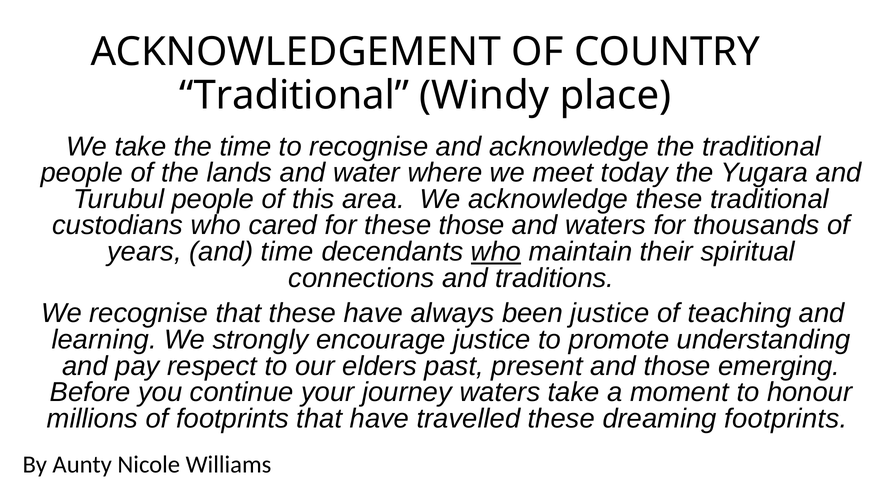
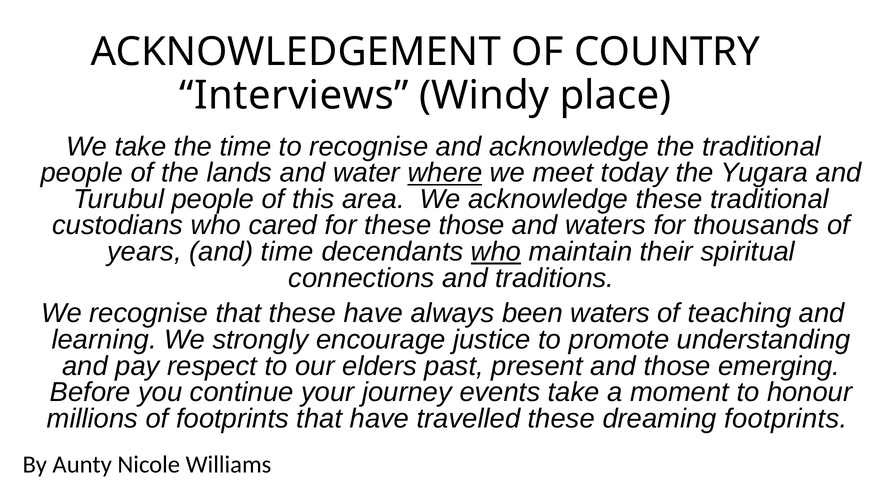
Traditional: Traditional -> Interviews (294, 95)
where underline: none -> present (445, 173)
been justice: justice -> waters (610, 314)
journey waters: waters -> events (500, 393)
